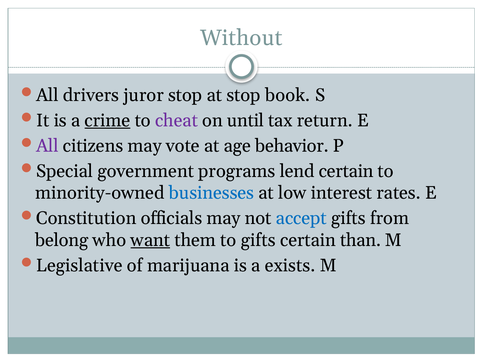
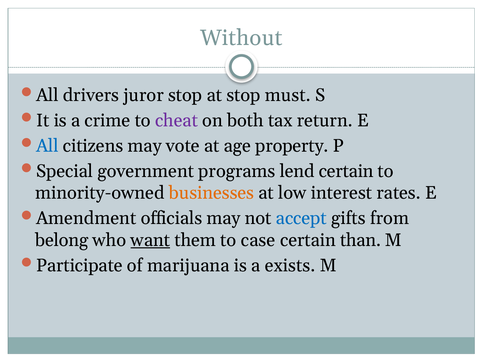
book: book -> must (288, 95)
crime underline: present -> none (107, 121)
until: until -> both (245, 121)
All colour: purple -> blue (47, 146)
behavior: behavior -> property (292, 146)
businesses colour: blue -> orange (211, 193)
Constitution: Constitution -> Amendment (86, 218)
to gifts: gifts -> case (258, 240)
Legislative: Legislative -> Participate (79, 266)
